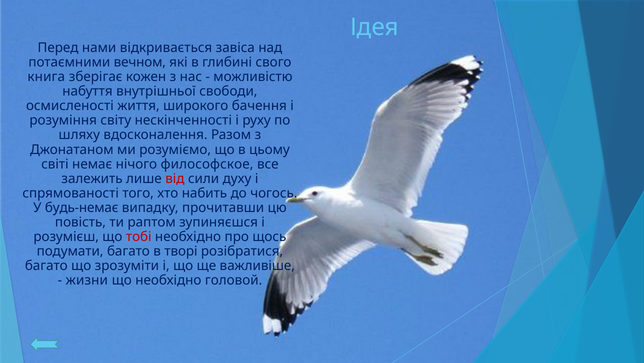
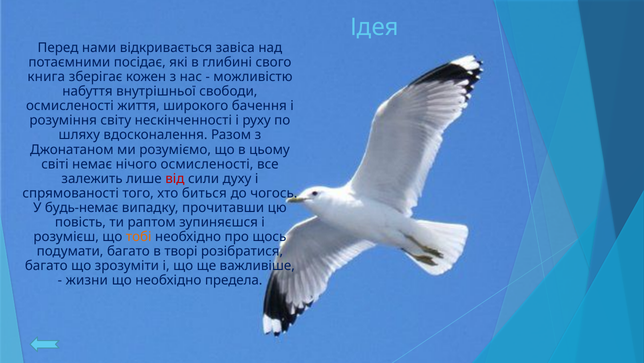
вечном: вечном -> посідає (140, 62)
нічого философское: философское -> осмисленості (207, 164)
набить: набить -> биться (204, 193)
тобі colour: red -> orange (139, 236)
головой: головой -> предела (234, 280)
